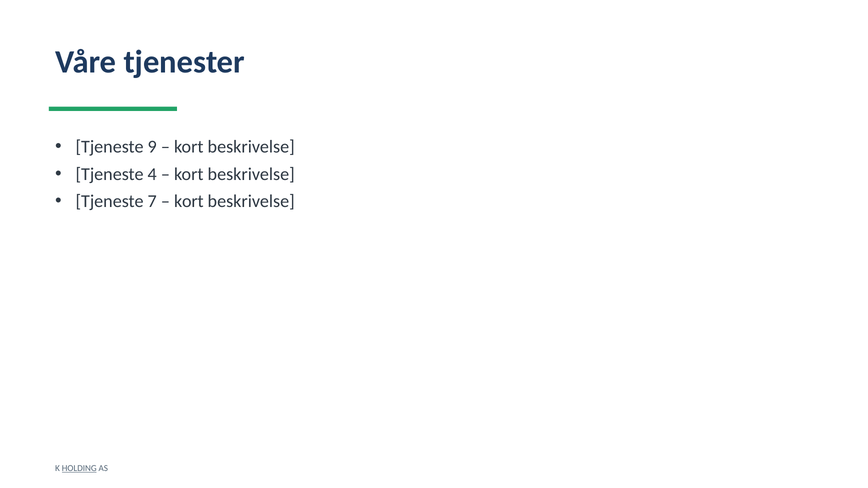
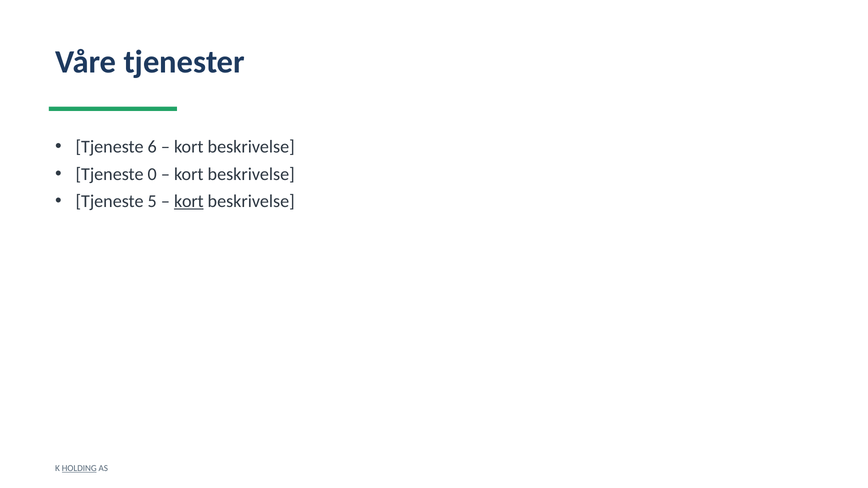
9: 9 -> 6 (152, 147)
4: 4 -> 0 (152, 174)
7: 7 -> 5 (152, 201)
kort underline: none -> present (189, 201)
